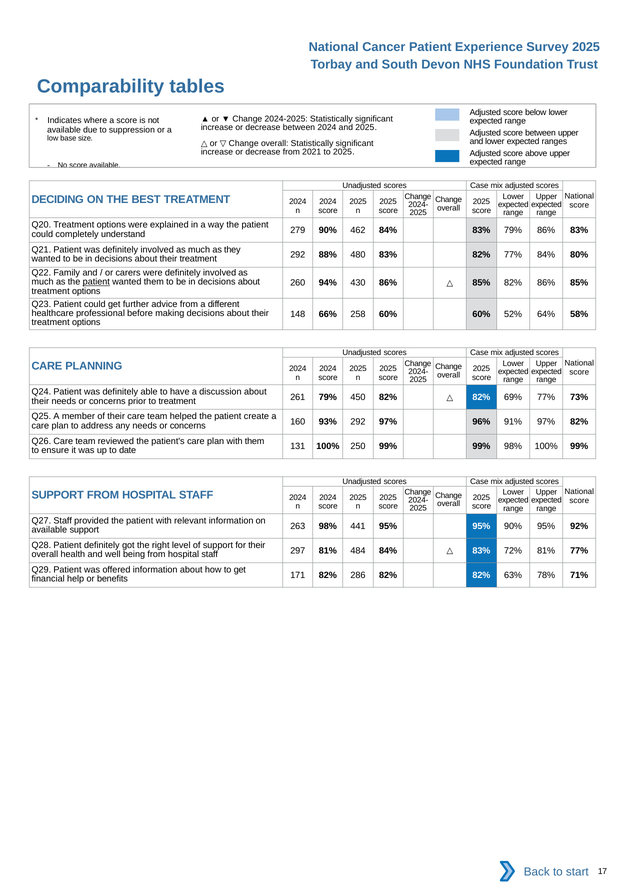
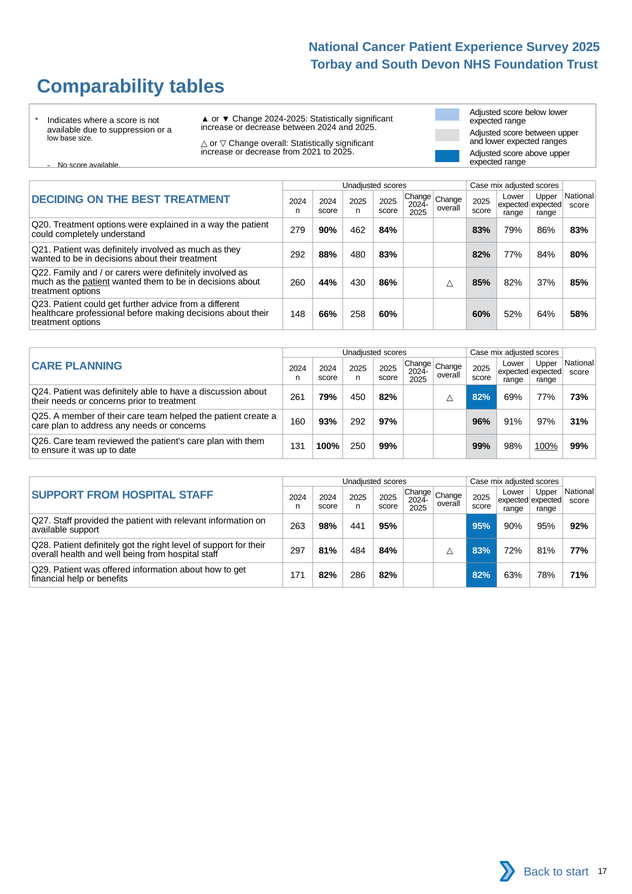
94%: 94% -> 44% (328, 283)
82% 86%: 86% -> 37% (546, 283)
97% 82%: 82% -> 31% (579, 422)
100% underline: none -> present (546, 447)
